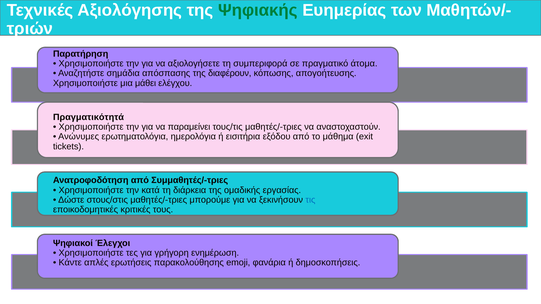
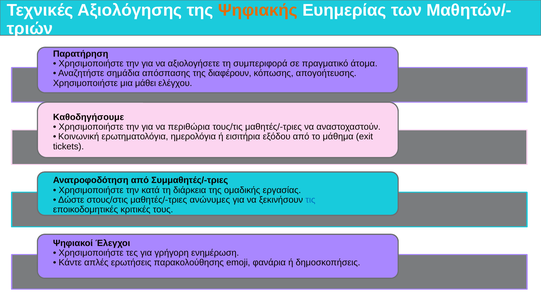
Ψηφιακής colour: green -> orange (258, 10)
Πραγματικότητά: Πραγματικότητά -> Καθοδηγήσουμε (88, 117)
παραμείνει: παραμείνει -> περιθώρια (189, 127)
Ανώνυμες: Ανώνυμες -> Κοινωνική (79, 137)
μπορούμε: μπορούμε -> ανώνυμες (210, 200)
